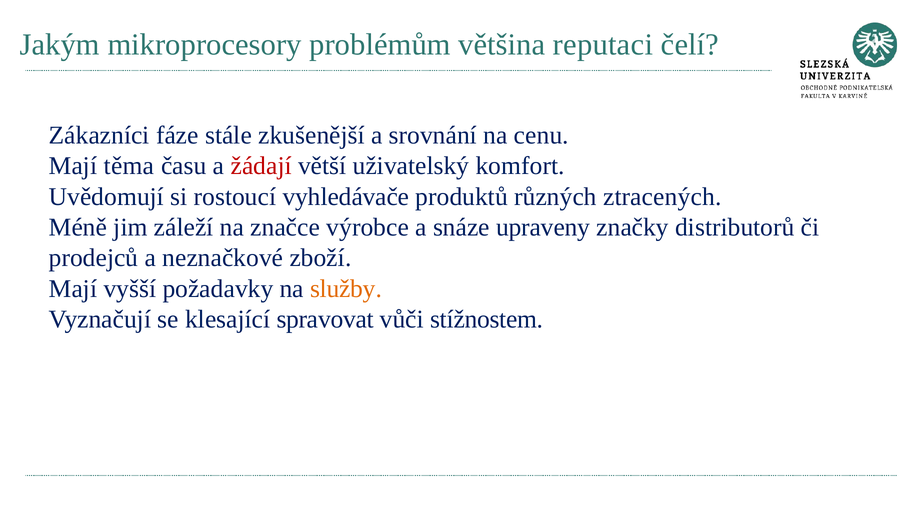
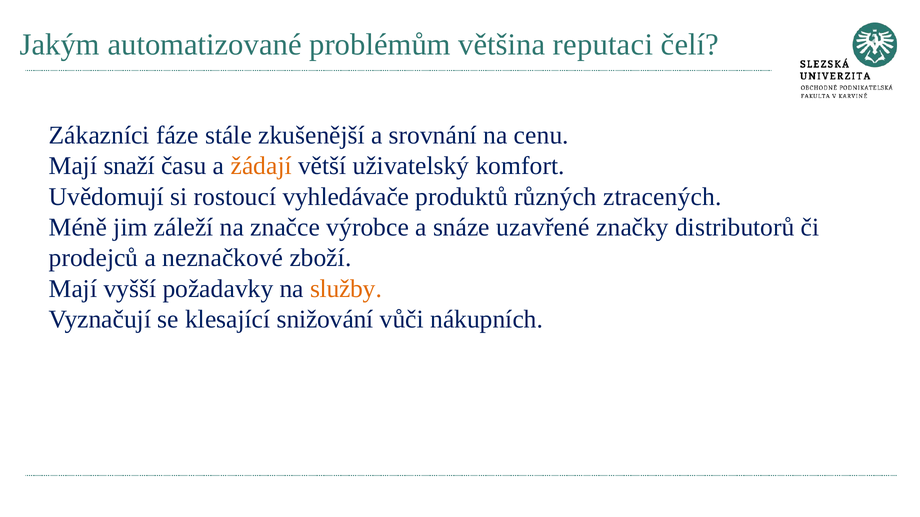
mikroprocesory: mikroprocesory -> automatizované (205, 45)
těma: těma -> snaží (129, 166)
žádají colour: red -> orange (261, 166)
upraveny: upraveny -> uzavřené (543, 228)
spravovat: spravovat -> snižování (325, 320)
stížnostem: stížnostem -> nákupních (487, 320)
